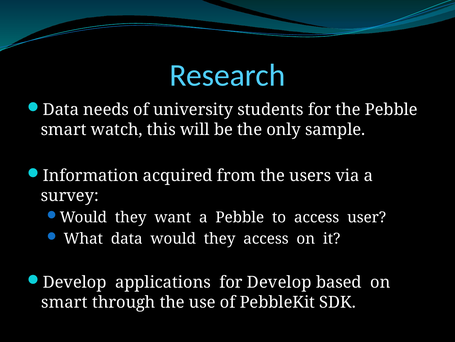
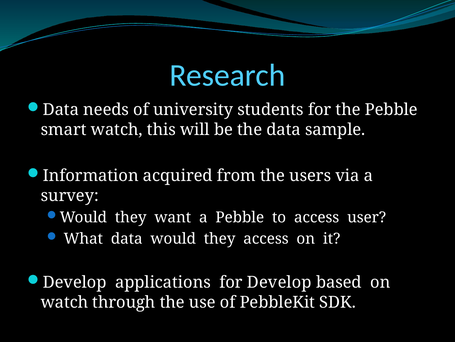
the only: only -> data (284, 129)
smart: smart -> watch (65, 302)
